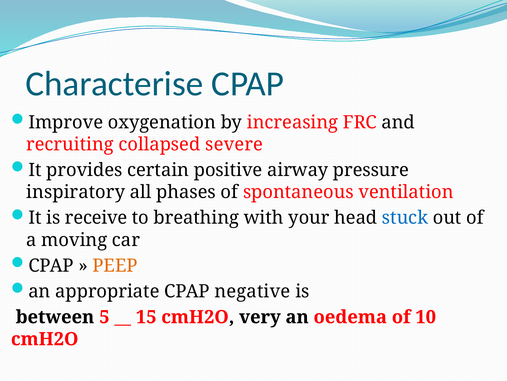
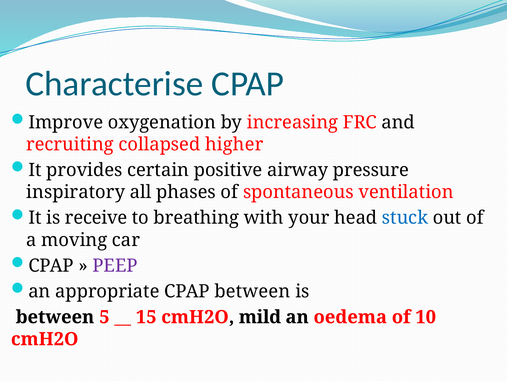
severe: severe -> higher (234, 144)
PEEP colour: orange -> purple (115, 265)
CPAP negative: negative -> between (252, 291)
very: very -> mild (260, 317)
